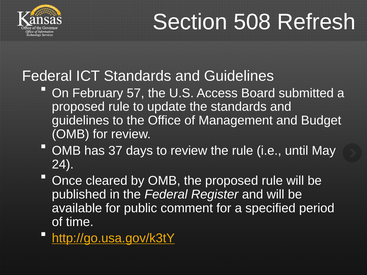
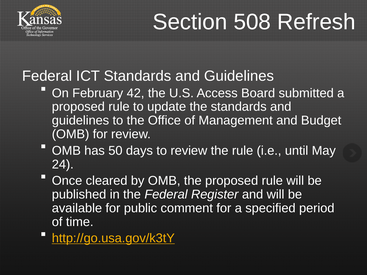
57: 57 -> 42 (136, 93)
37: 37 -> 50 (115, 151)
